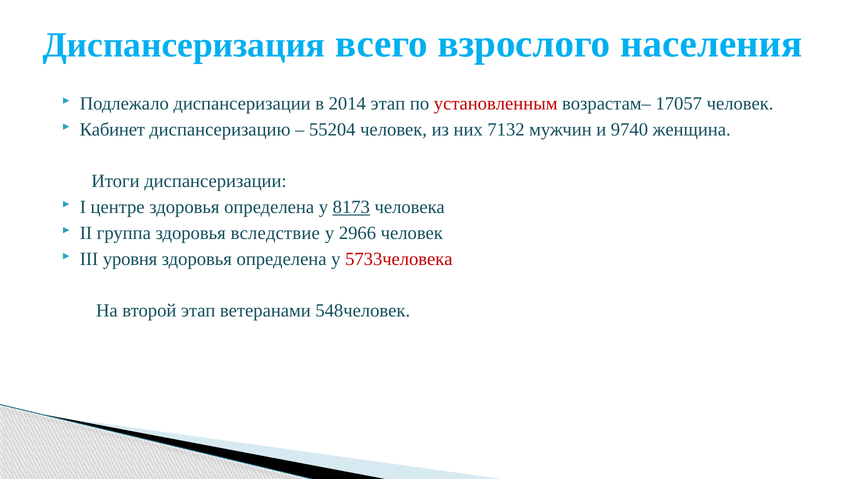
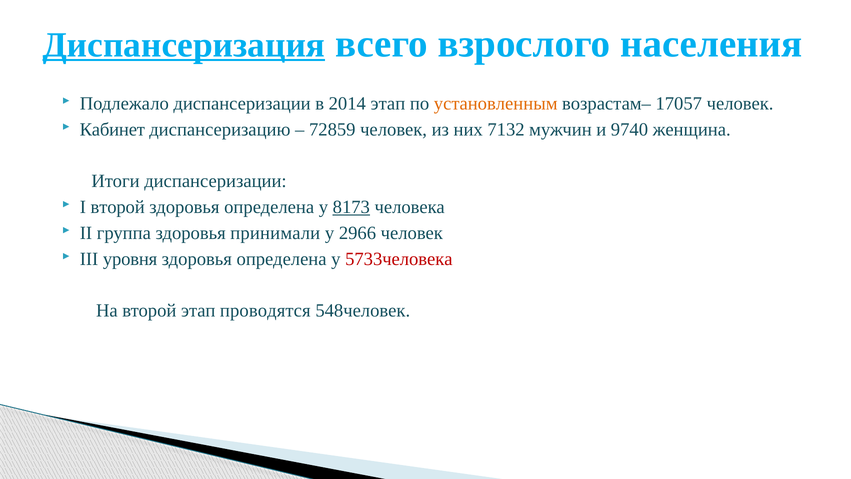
Диспансеризация underline: none -> present (184, 45)
установленным colour: red -> orange (496, 104)
55204: 55204 -> 72859 (332, 129)
I центре: центре -> второй (118, 207)
вследствие: вследствие -> принимали (275, 233)
ветеранами: ветеранами -> проводятся (265, 311)
